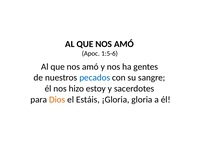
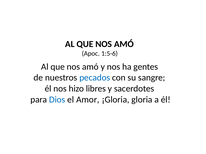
estoy: estoy -> libres (96, 89)
Dios colour: orange -> blue (57, 100)
Estáis: Estáis -> Amor (88, 100)
